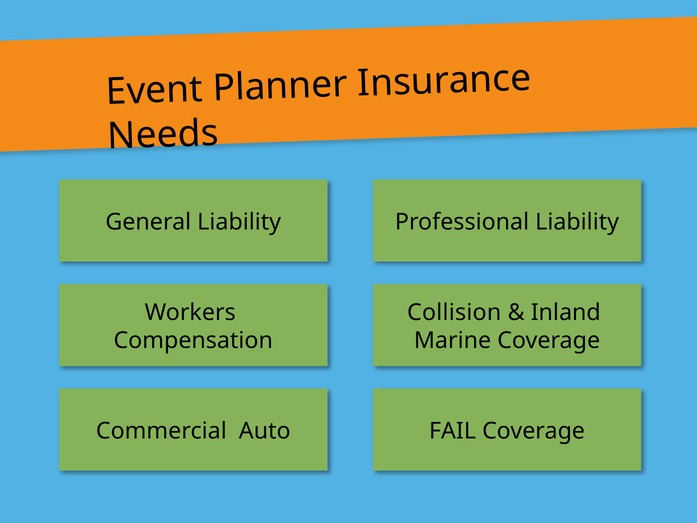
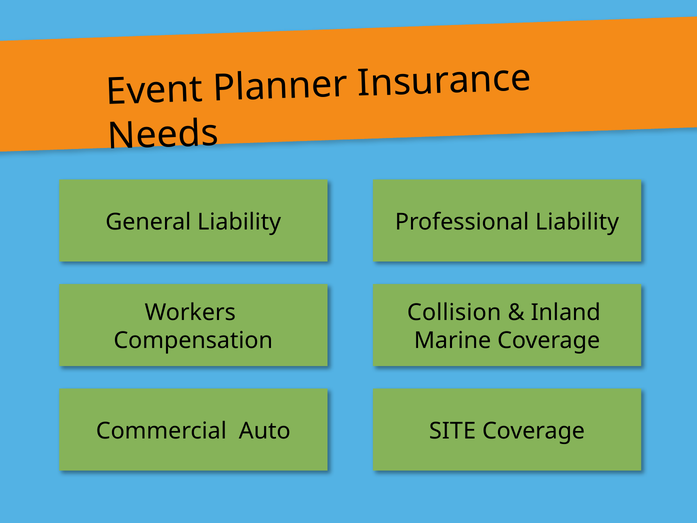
FAIL: FAIL -> SITE (452, 431)
